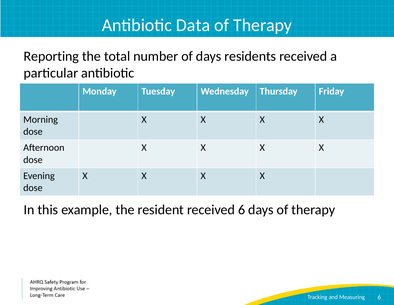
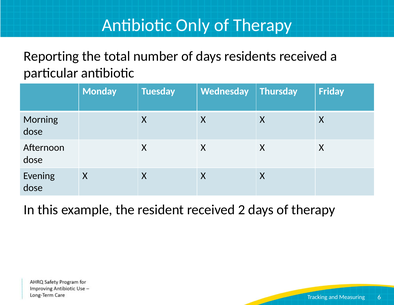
Data: Data -> Only (193, 25)
received 6: 6 -> 2 (242, 209)
